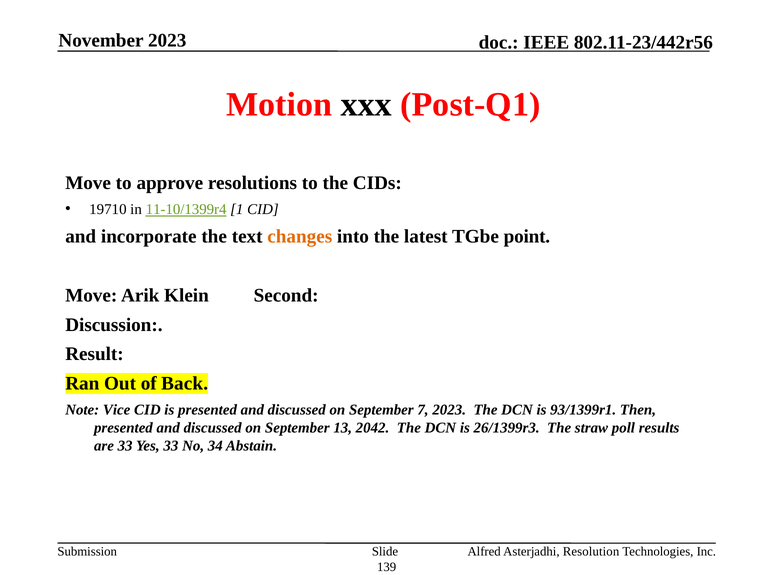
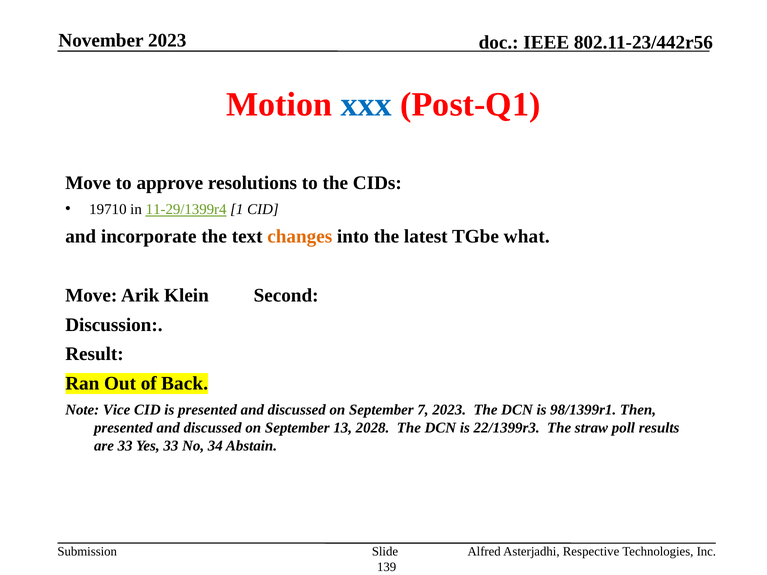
xxx colour: black -> blue (366, 105)
11-10/1399r4: 11-10/1399r4 -> 11-29/1399r4 (186, 209)
point: point -> what (527, 237)
93/1399r1: 93/1399r1 -> 98/1399r1 (583, 410)
2042: 2042 -> 2028 (373, 428)
26/1399r3: 26/1399r3 -> 22/1399r3 (507, 428)
Resolution: Resolution -> Respective (591, 552)
